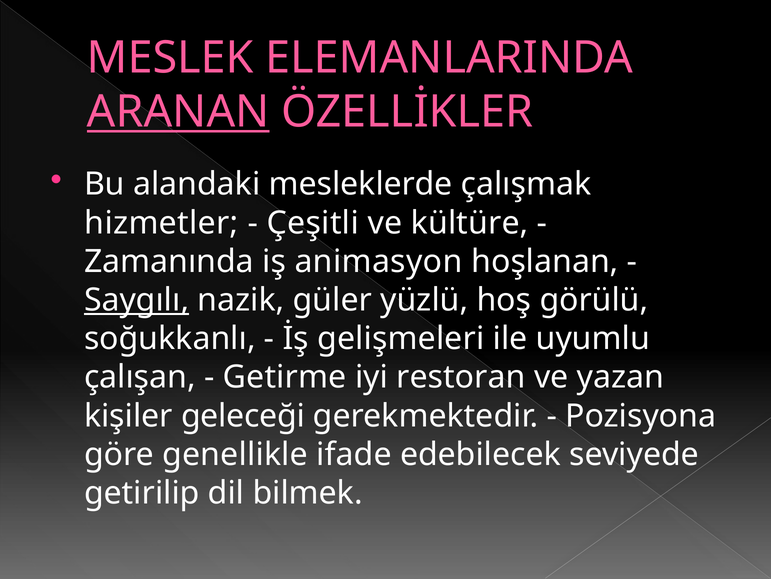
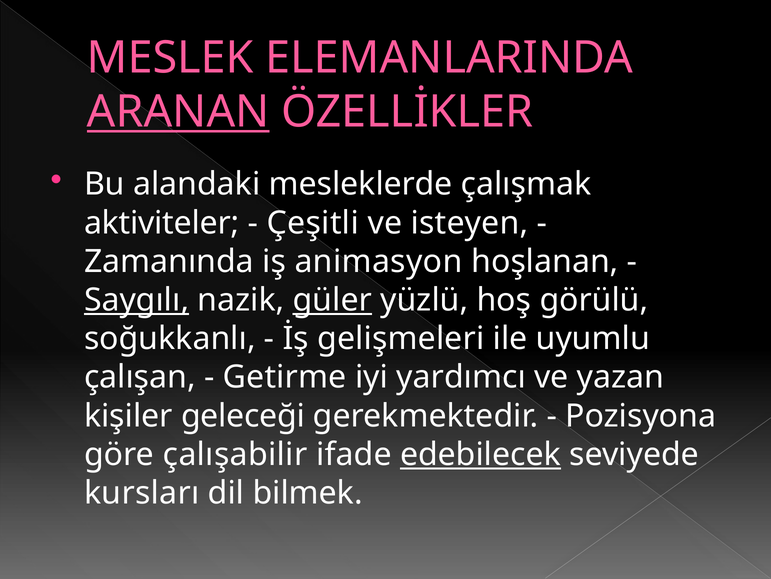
hizmetler: hizmetler -> aktiviteler (162, 223)
kültüre: kültüre -> isteyen (470, 223)
güler underline: none -> present (332, 300)
restoran: restoran -> yardımcı (461, 377)
genellikle: genellikle -> çalışabilir (235, 454)
edebilecek underline: none -> present (480, 454)
getirilip: getirilip -> kursları (142, 493)
